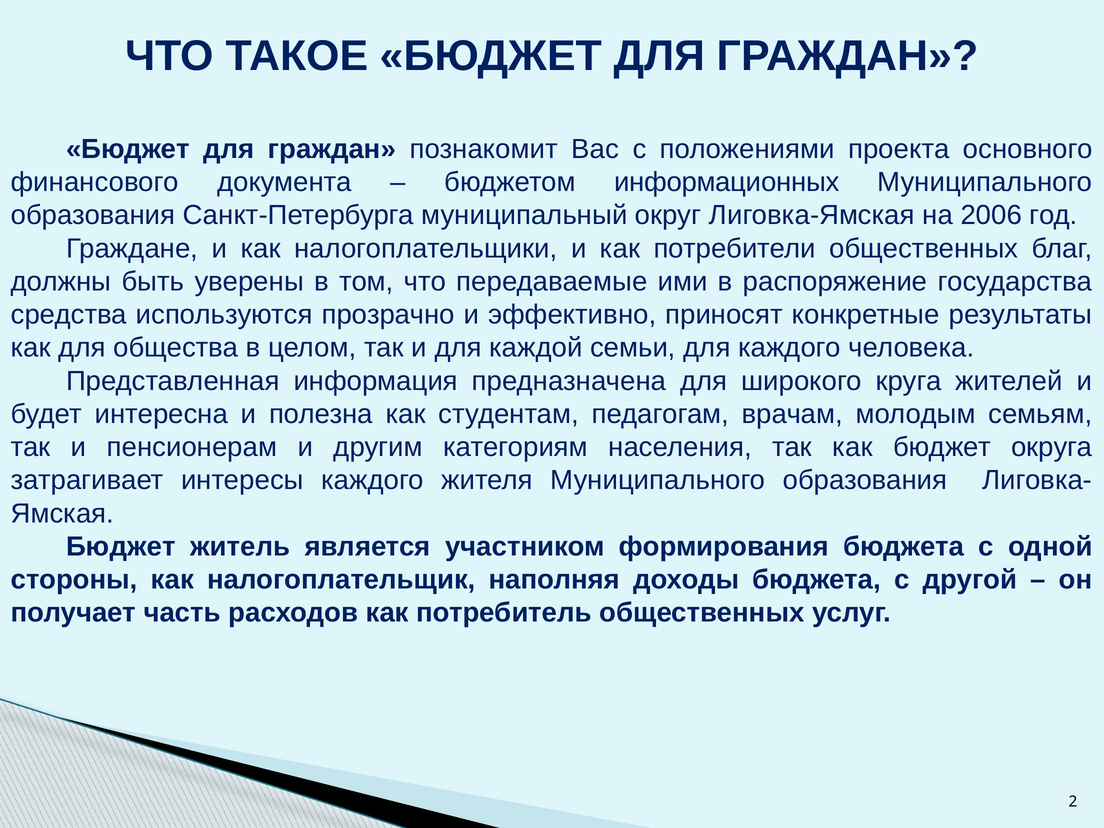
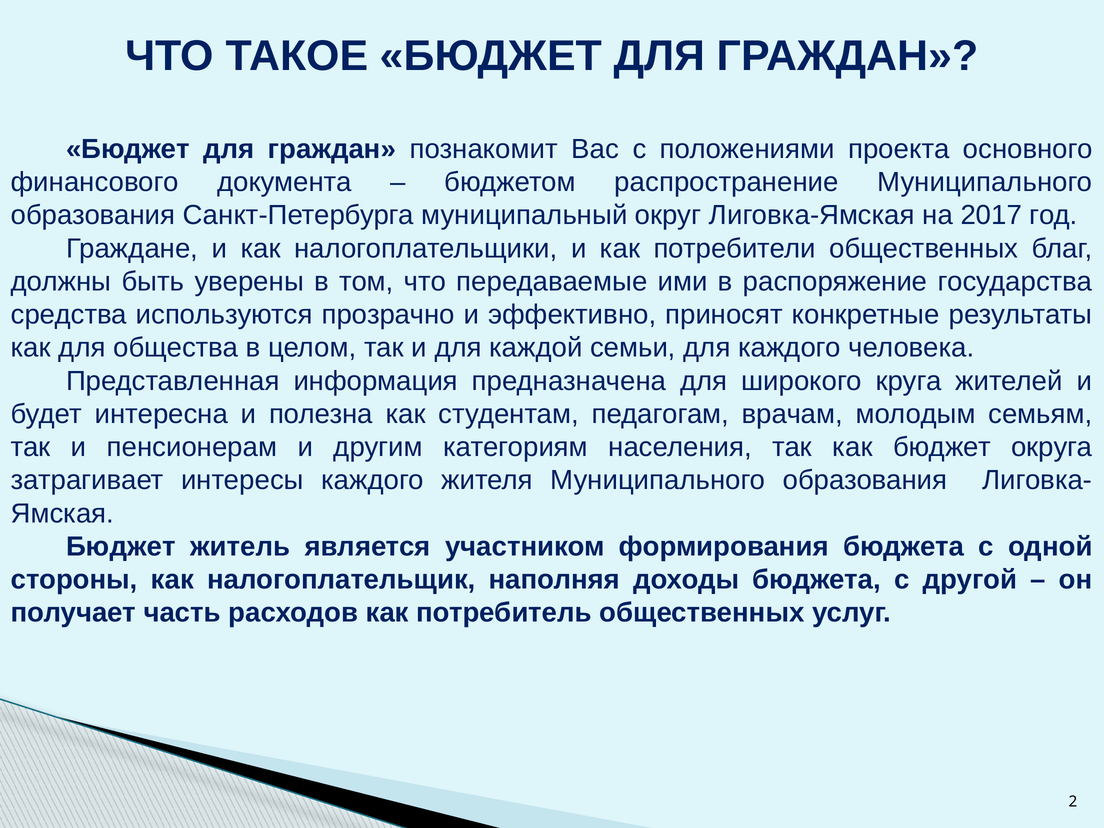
информационных: информационных -> распространение (727, 182)
2006: 2006 -> 2017 (991, 215)
